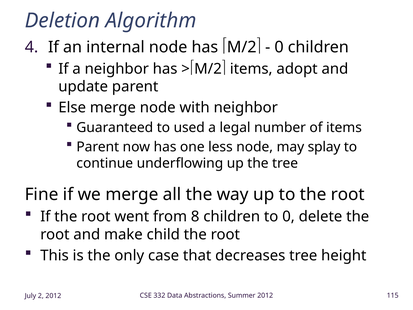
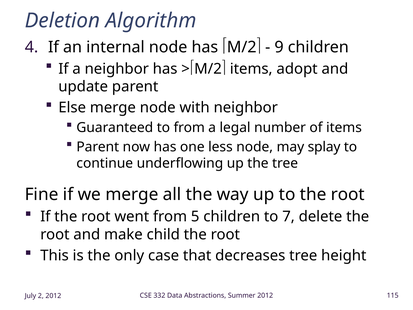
0: 0 -> 9 (279, 47)
to used: used -> from (189, 127)
8: 8 -> 5 (195, 216)
to 0: 0 -> 7 (289, 216)
